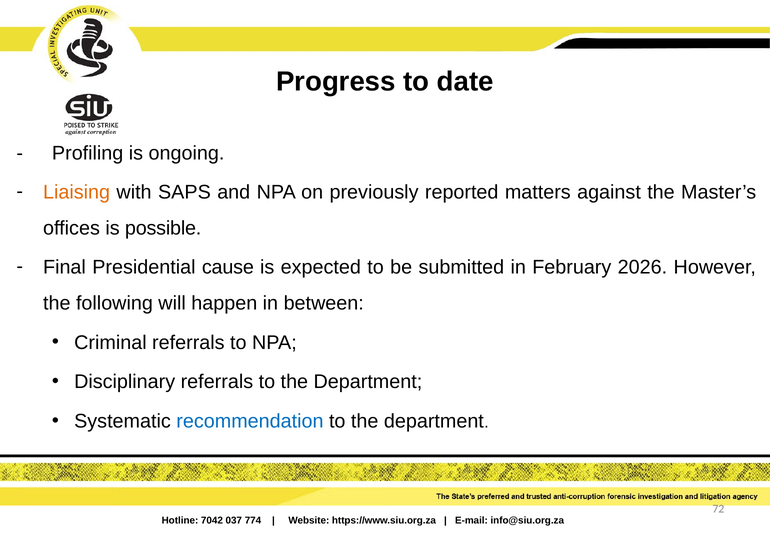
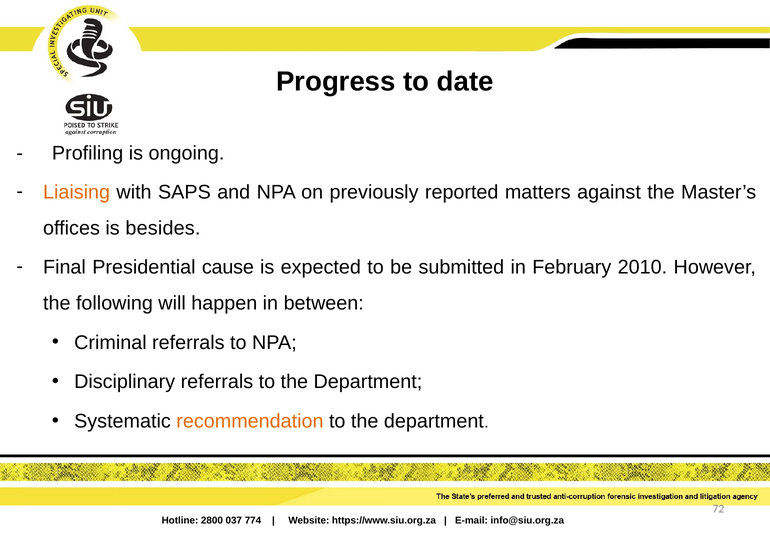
possible: possible -> besides (163, 228)
2026: 2026 -> 2010 (642, 268)
recommendation colour: blue -> orange (250, 422)
7042: 7042 -> 2800 (212, 521)
